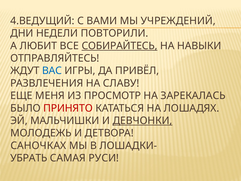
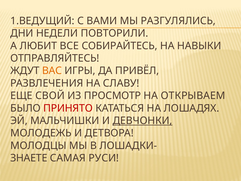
4.ВЕДУЩИЙ: 4.ВЕДУЩИЙ -> 1.ВЕДУЩИЙ (42, 21)
УЧРЕЖДЕНИЙ: УЧРЕЖДЕНИЙ -> РАЗГУЛЯЛИСЬ (178, 21)
СОБИРАЙТЕСЬ underline: present -> none (120, 46)
ВАС colour: blue -> orange (52, 71)
МЕНЯ: МЕНЯ -> СВОЙ (50, 96)
ЗАРЕКАЛАСЬ: ЗАРЕКАЛАСЬ -> ОТКРЫВАЕМ (193, 96)
САНОЧКАХ: САНОЧКАХ -> МОЛОДЦЫ (38, 145)
УБРАТЬ: УБРАТЬ -> ЗНАЕТЕ (29, 158)
